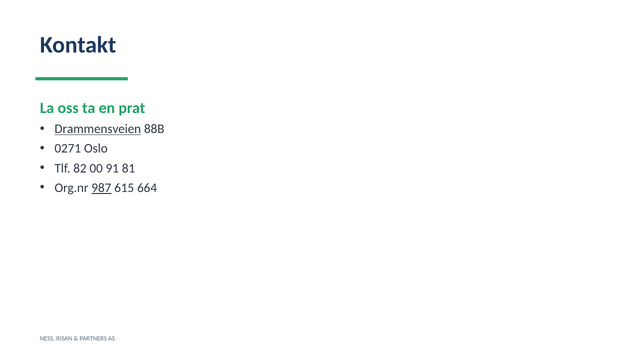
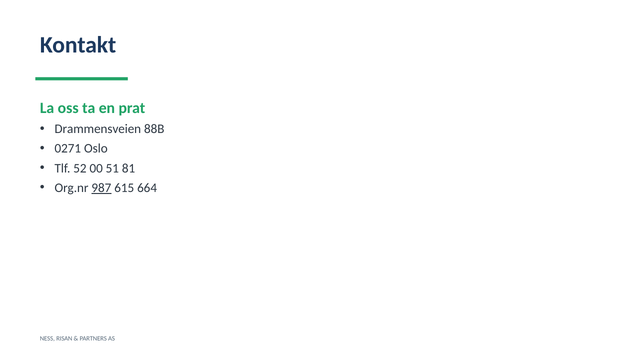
Drammensveien underline: present -> none (98, 129)
82: 82 -> 52 (80, 168)
91: 91 -> 51 (112, 168)
